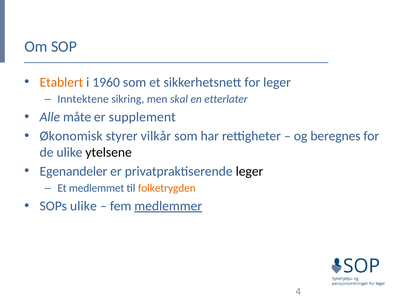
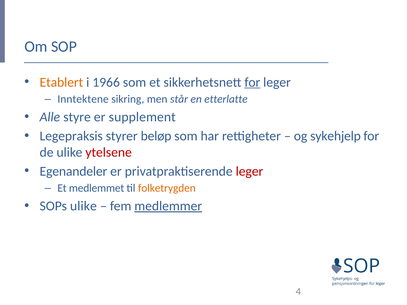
1960: 1960 -> 1966 (106, 82)
for underline: none -> present (252, 82)
skal: skal -> står (179, 99)
etterlater: etterlater -> etterlatte (226, 99)
måte: måte -> styre (77, 117)
Økonomisk: Økonomisk -> Legepraksis (71, 136)
vilkår: vilkår -> beløp (156, 136)
beregnes: beregnes -> sykehjelp (336, 136)
ytelsene colour: black -> red (109, 152)
leger colour: black -> red (249, 171)
